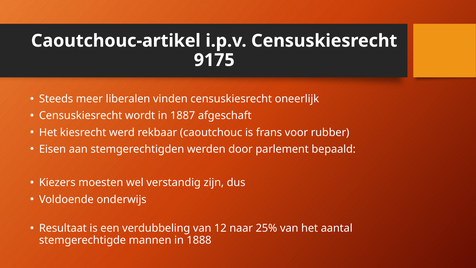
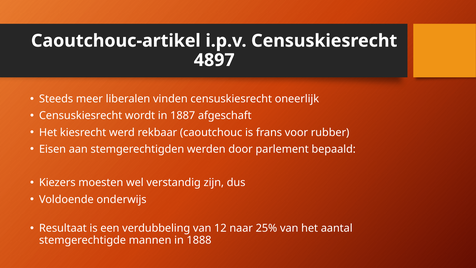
9175: 9175 -> 4897 (214, 60)
